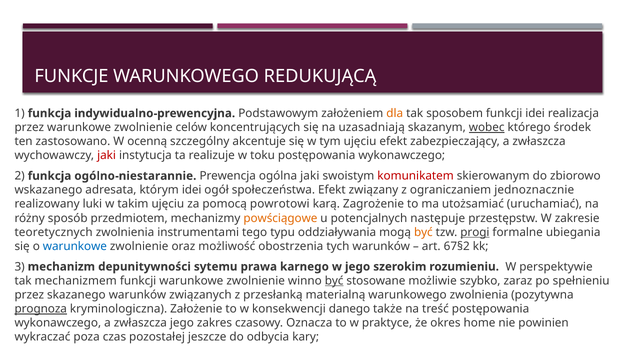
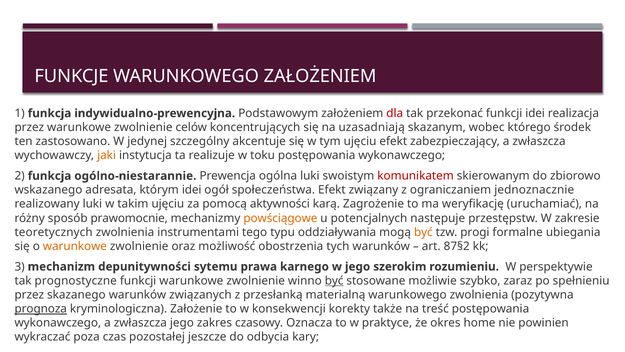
WARUNKOWEGO REDUKUJĄCĄ: REDUKUJĄCĄ -> ZAŁOŻENIEM (320, 76)
dla colour: orange -> red (395, 113)
sposobem: sposobem -> przekonać (455, 113)
wobec underline: present -> none (487, 127)
ocenną: ocenną -> jedynej (147, 141)
jaki colour: red -> orange (107, 155)
ogólna jaki: jaki -> luki (310, 176)
powrotowi: powrotowi -> aktywności (280, 204)
utożsamiać: utożsamiać -> weryfikację (473, 204)
przedmiotem: przedmiotem -> prawomocnie (129, 218)
progi underline: present -> none (475, 232)
warunkowe colour: blue -> orange (75, 246)
67§2: 67§2 -> 87§2 (457, 246)
mechanizmem: mechanizmem -> prognostyczne (76, 280)
danego: danego -> korekty (349, 309)
